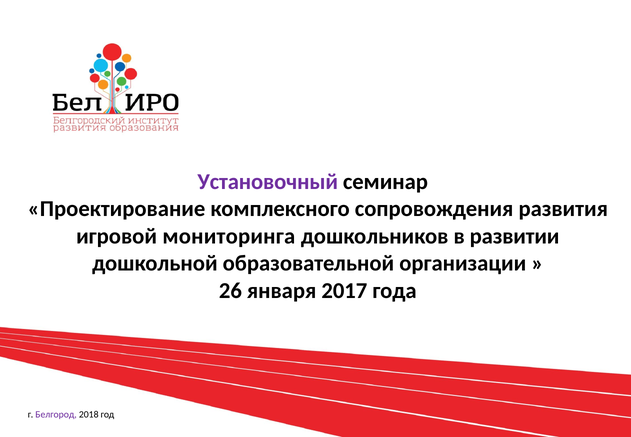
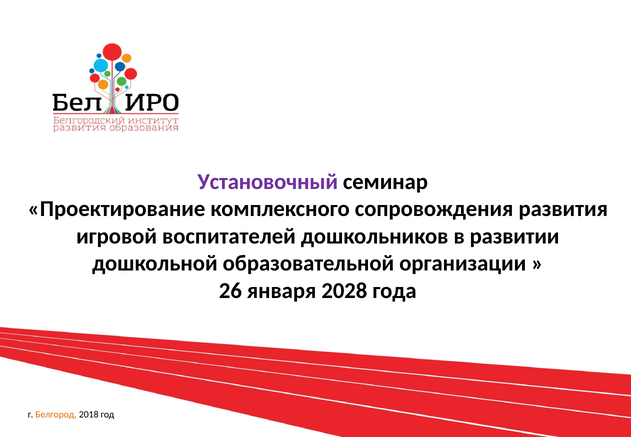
мониторинга: мониторинга -> воспитателей (229, 236)
2017: 2017 -> 2028 (344, 290)
Белгород colour: purple -> orange (56, 414)
